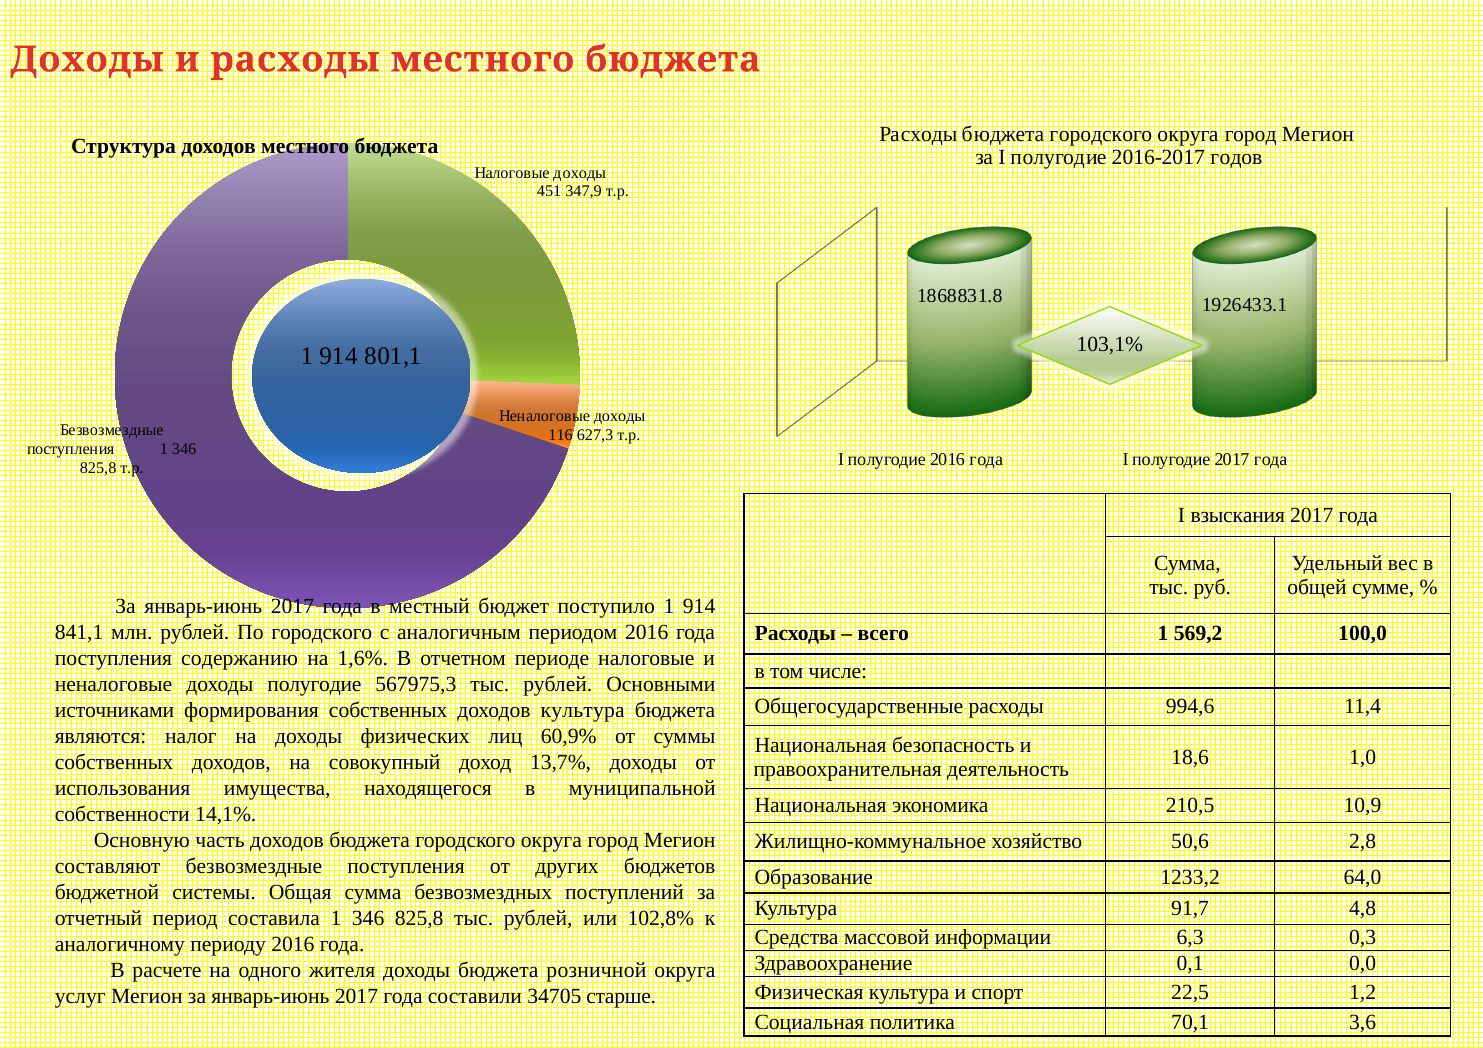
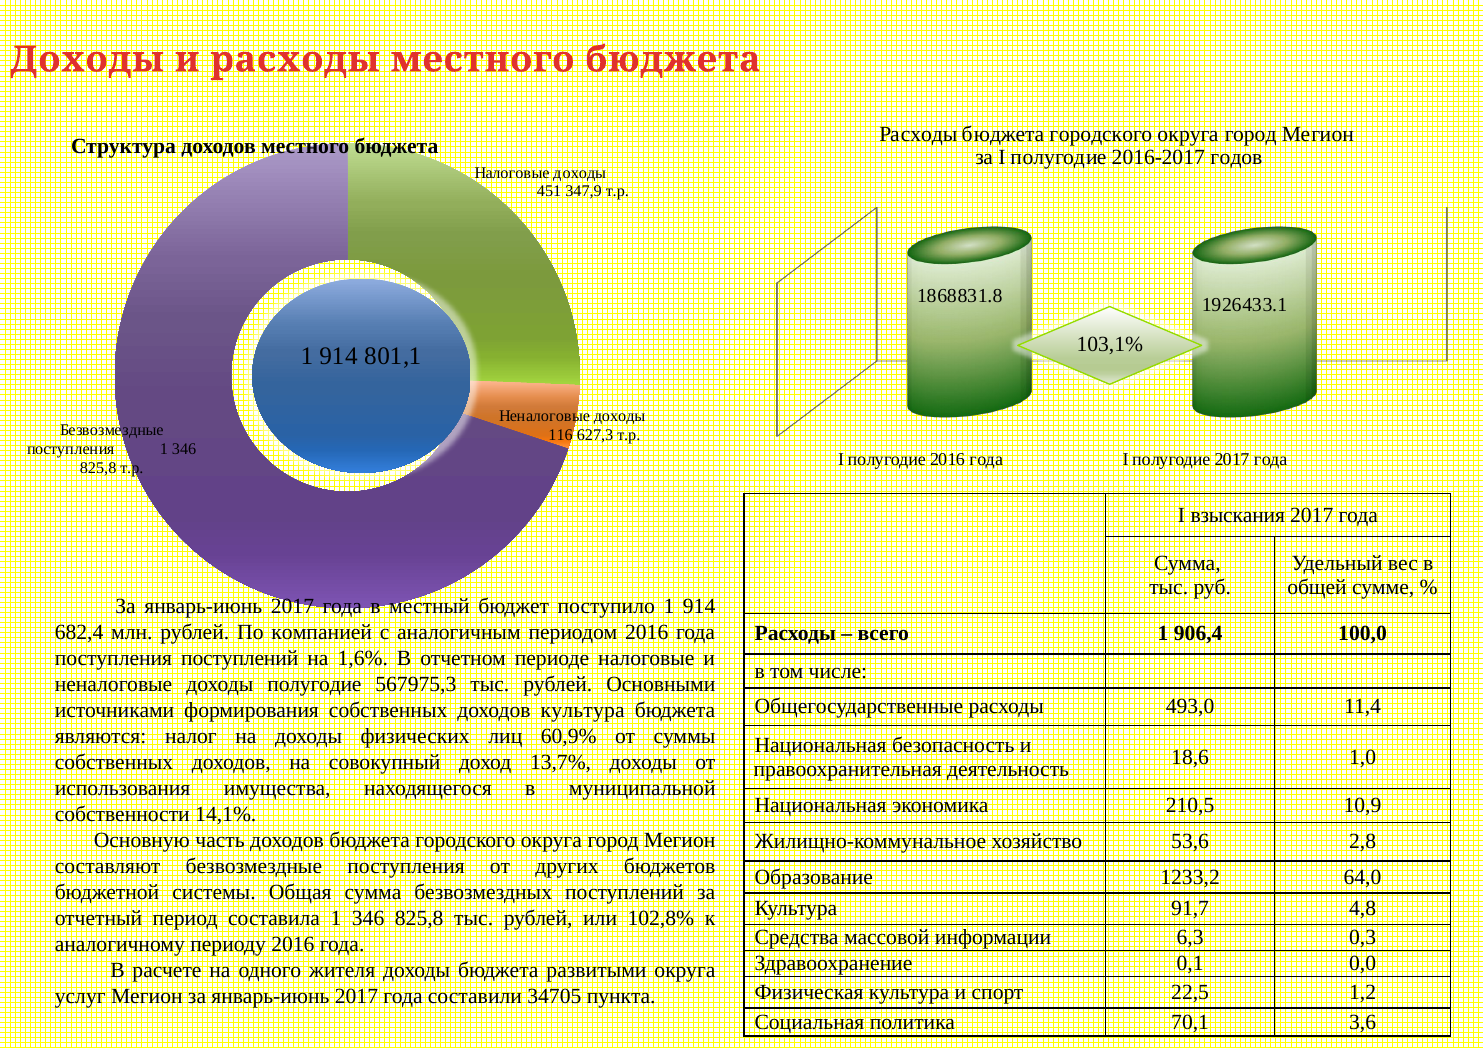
841,1: 841,1 -> 682,4 (79, 633)
По городского: городского -> компанией (322, 633)
569,2: 569,2 -> 906,4 (1198, 634)
поступления содержанию: содержанию -> поступлений (240, 659)
994,6: 994,6 -> 493,0 (1190, 707)
50,6: 50,6 -> 53,6 (1190, 842)
розничной: розничной -> развитыми (597, 970)
старше: старше -> пункта (621, 996)
